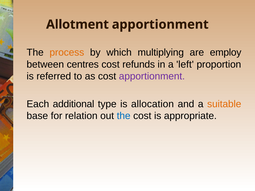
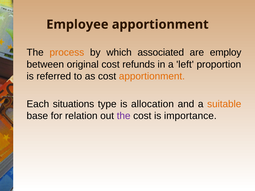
Allotment: Allotment -> Employee (77, 24)
multiplying: multiplying -> associated (161, 53)
centres: centres -> original (83, 64)
apportionment colour: purple -> orange (152, 76)
additional: additional -> situations (74, 104)
the colour: blue -> purple (124, 116)
appropriate: appropriate -> importance (190, 116)
